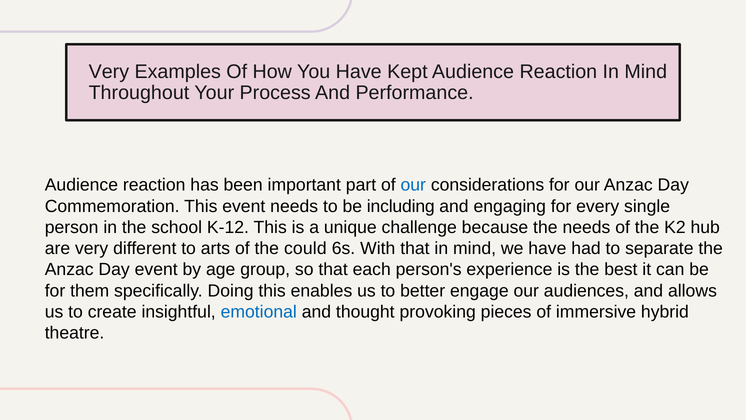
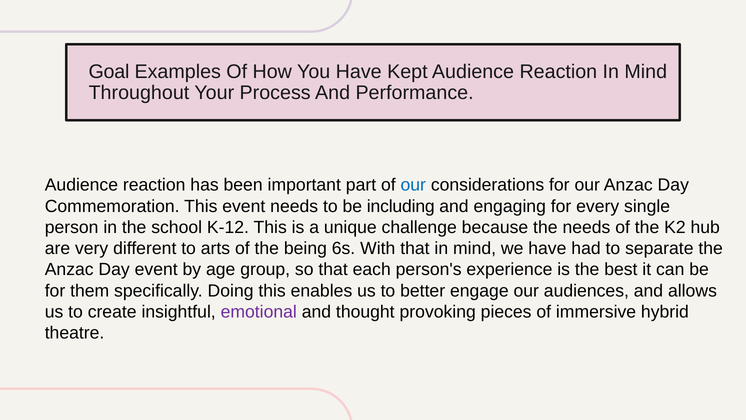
Very: Very -> Goal (109, 71)
could: could -> being (305, 248)
emotional colour: blue -> purple (259, 312)
